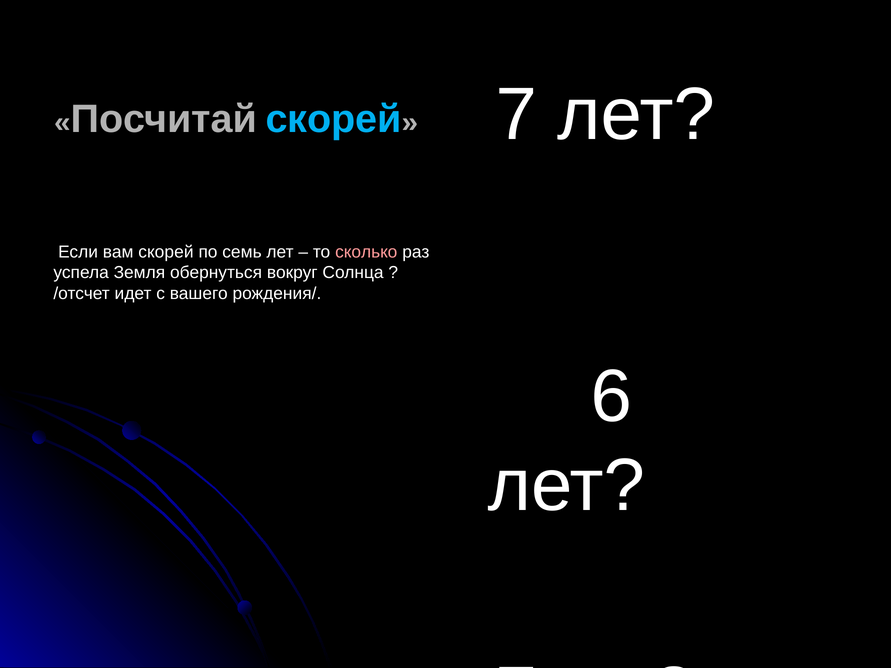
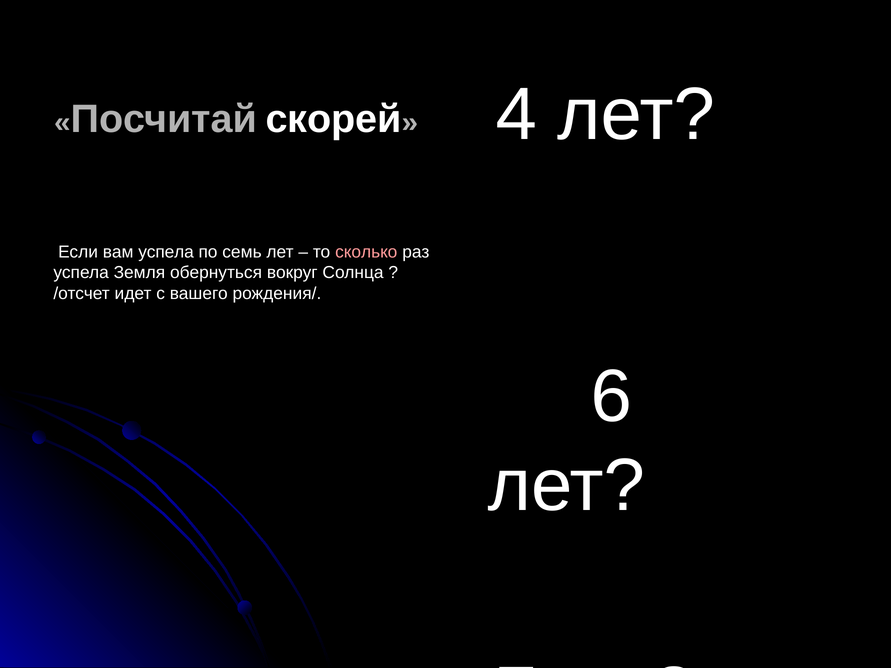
скорей colour: light blue -> white (334, 119)
7: 7 -> 4 (516, 115)
вам скорей: скорей -> успела (166, 252)
